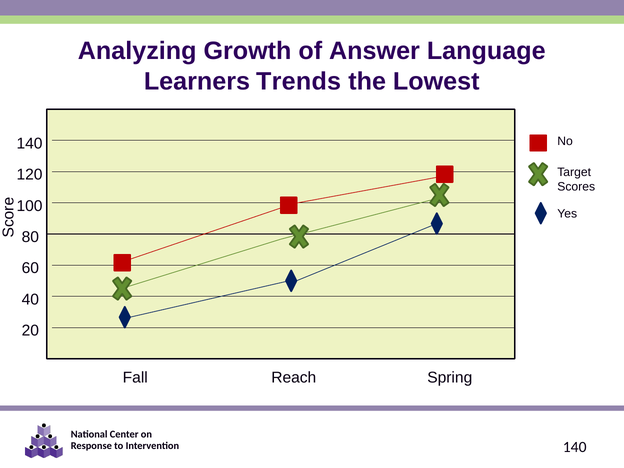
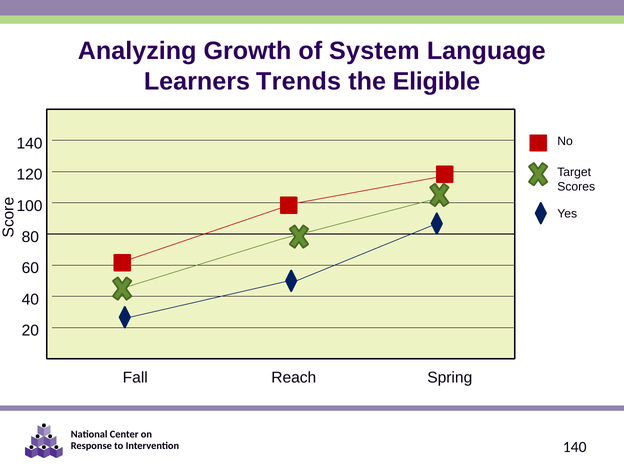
Answer: Answer -> System (374, 51)
Lowest: Lowest -> Eligible (436, 81)
